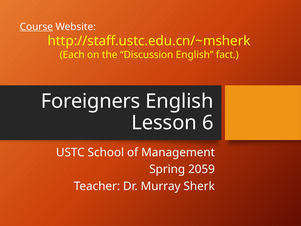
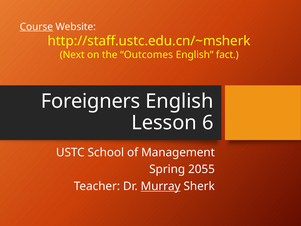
Each: Each -> Next (72, 55)
Discussion: Discussion -> Outcomes (147, 55)
2059: 2059 -> 2055 (201, 169)
Murray underline: none -> present (161, 186)
